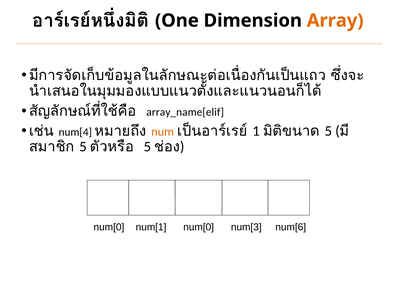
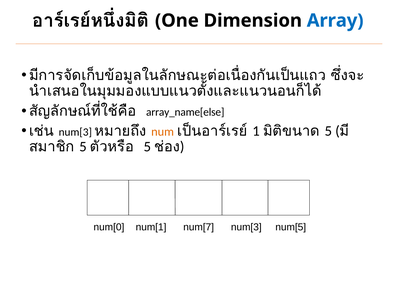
Array colour: orange -> blue (335, 21)
array_name[elif: array_name[elif -> array_name[else (185, 112)
num[4: num[4 -> num[3 (75, 132)
num[1 num[0: num[0 -> num[7 (199, 227)
num[6: num[6 -> num[5 (291, 227)
